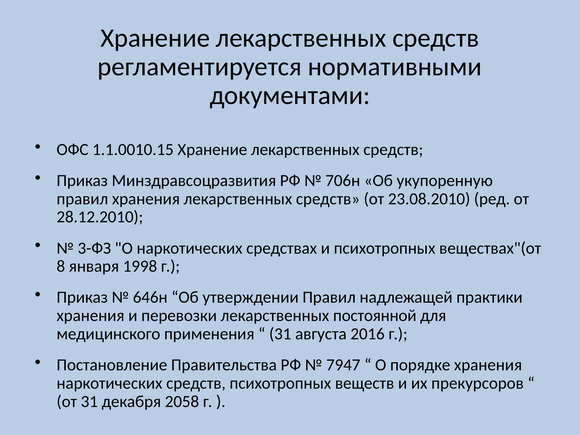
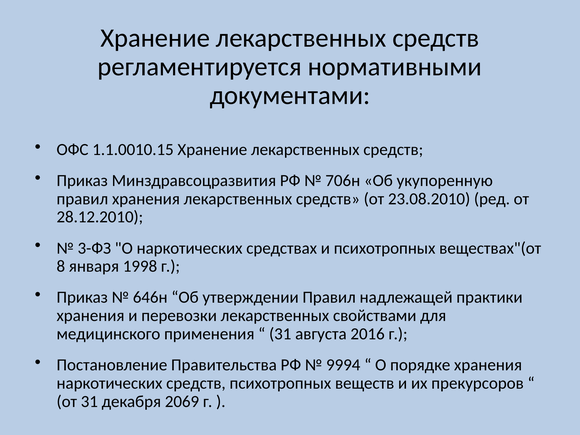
постоянной: постоянной -> свойствами (375, 316)
7947: 7947 -> 9994 (343, 365)
2058: 2058 -> 2069 (182, 401)
